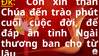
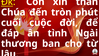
trào: trào -> tròn (61, 12)
